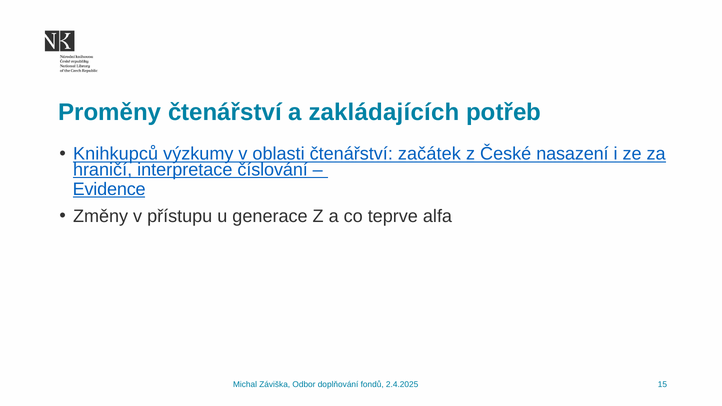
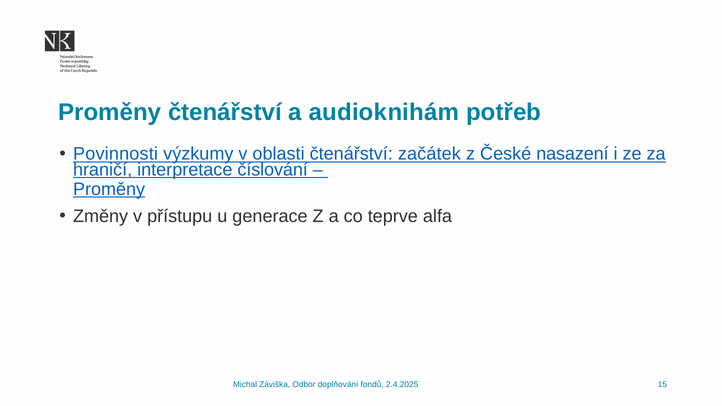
zakládajících: zakládajících -> audioknihám (384, 112)
Knihkupců: Knihkupců -> Povinnosti (116, 154)
Evidence: Evidence -> Proměny (109, 189)
